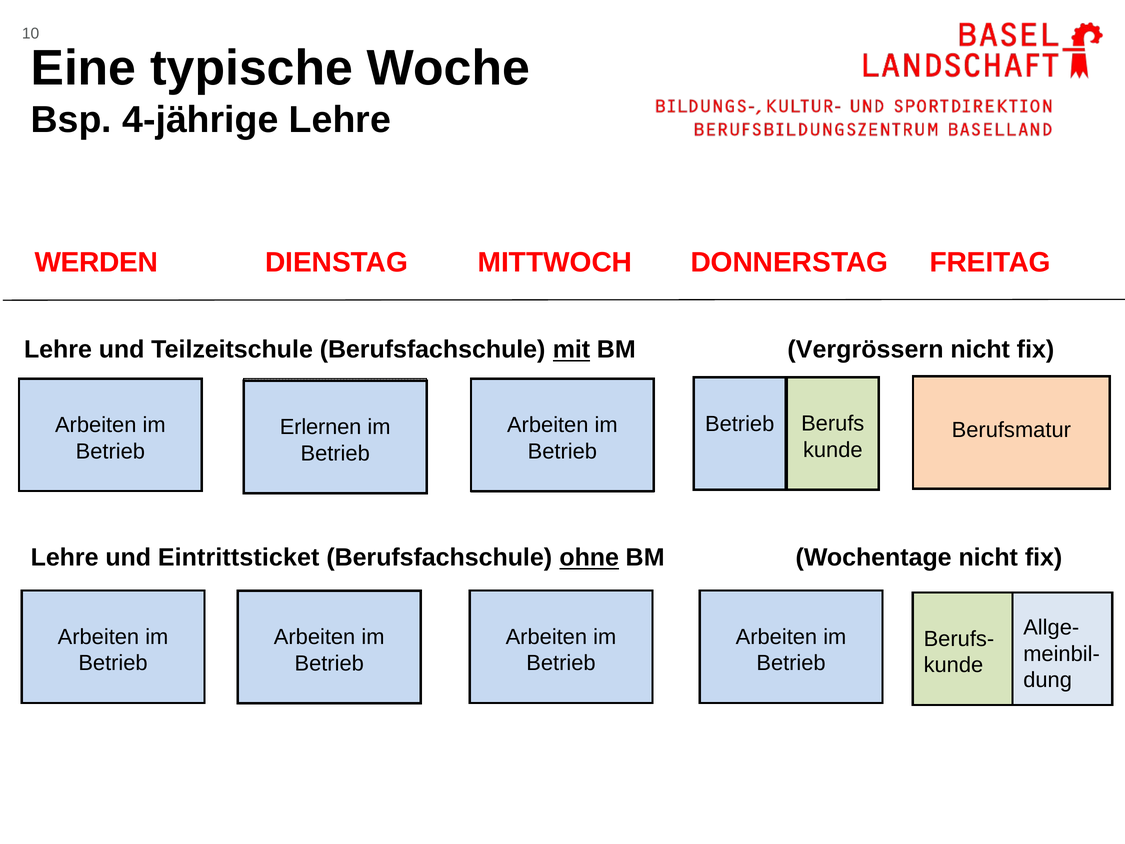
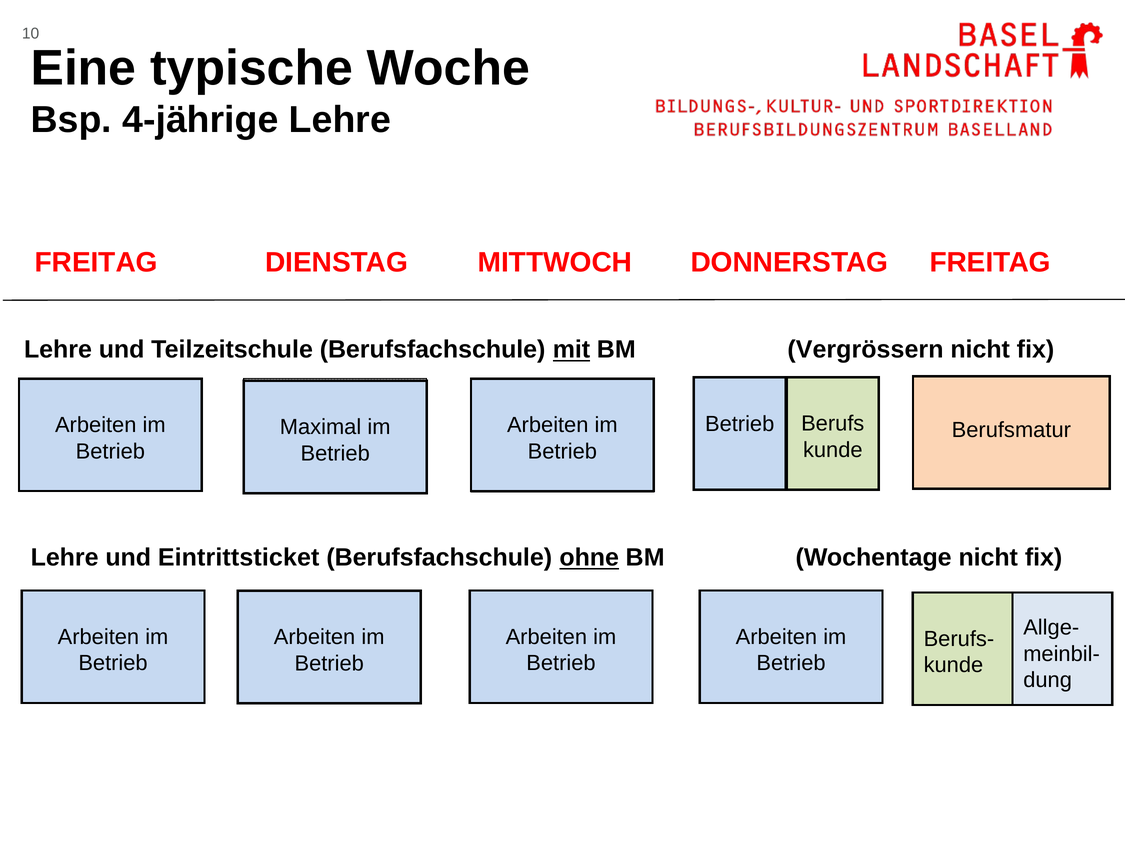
WERDEN: WERDEN -> FREITAG (96, 263)
Erlernen: Erlernen -> Maximal (321, 427)
